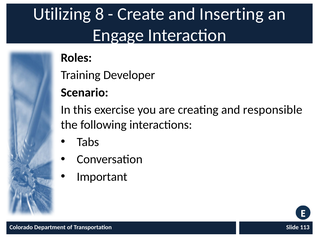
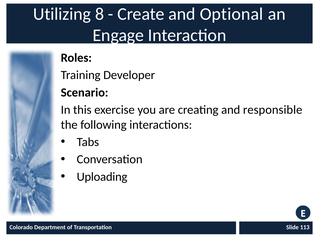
Inserting: Inserting -> Optional (232, 14)
Important: Important -> Uploading (102, 177)
